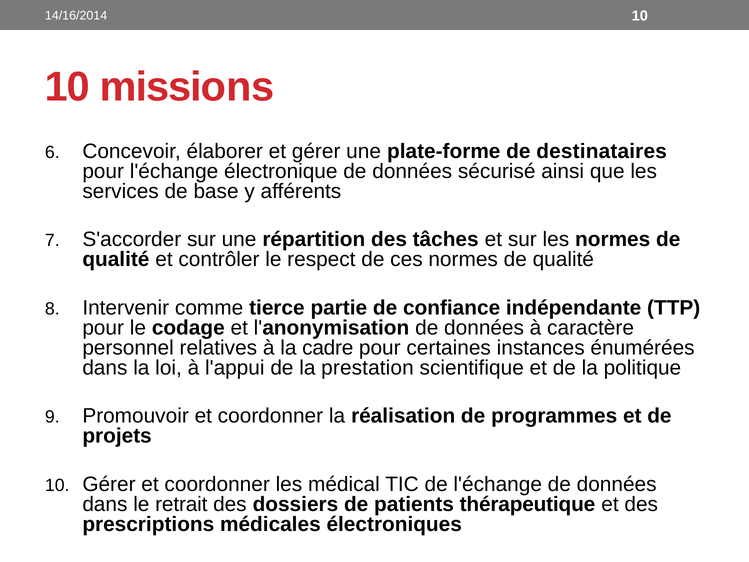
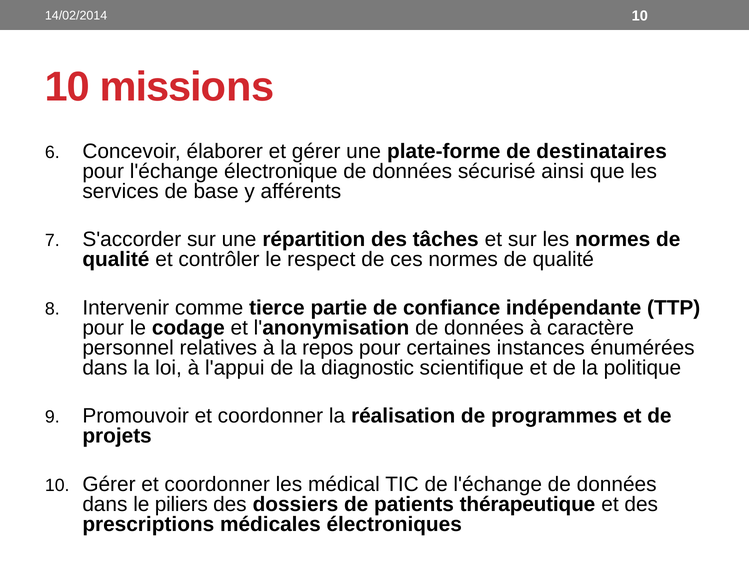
14/16/2014: 14/16/2014 -> 14/02/2014 (76, 16)
cadre: cadre -> repos (328, 348)
prestation: prestation -> diagnostic (368, 368)
retrait: retrait -> piliers (181, 504)
